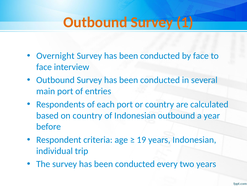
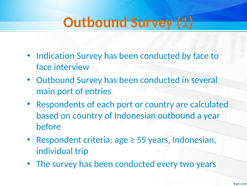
Overnight: Overnight -> Indication (55, 56)
19: 19 -> 55 (141, 139)
